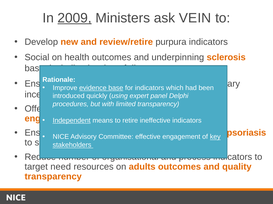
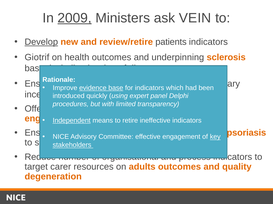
Develop underline: none -> present (41, 42)
purpura: purpura -> patients (171, 42)
Social: Social -> Giotrif (37, 58)
need: need -> carer (61, 167)
transparency: transparency -> degeneration (53, 177)
